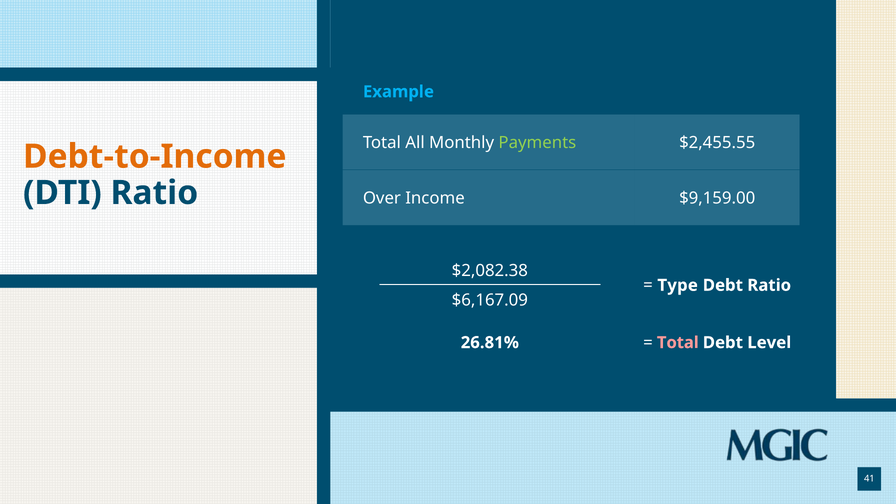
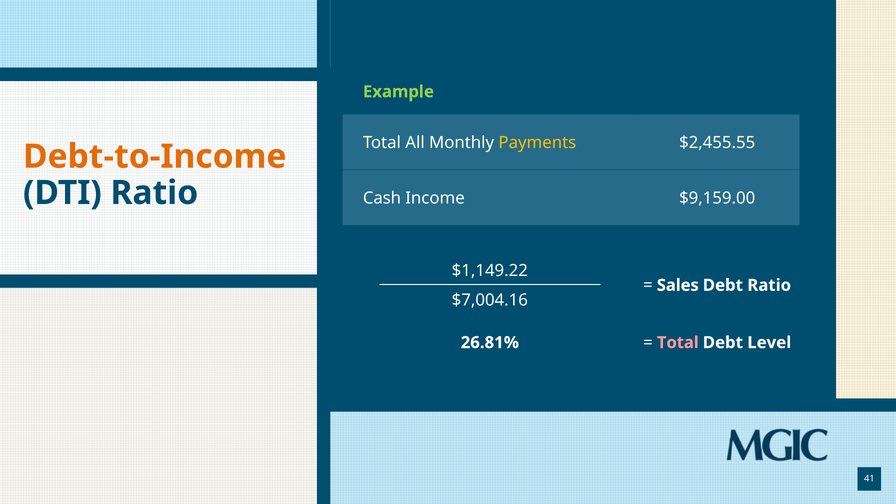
Example colour: light blue -> light green (398, 92)
Payments colour: light green -> yellow (537, 143)
Over: Over -> Cash (382, 198)
$2,082.38: $2,082.38 -> $1,149.22 (490, 270)
Type: Type -> Sales (678, 285)
$6,167.09: $6,167.09 -> $7,004.16 (490, 300)
